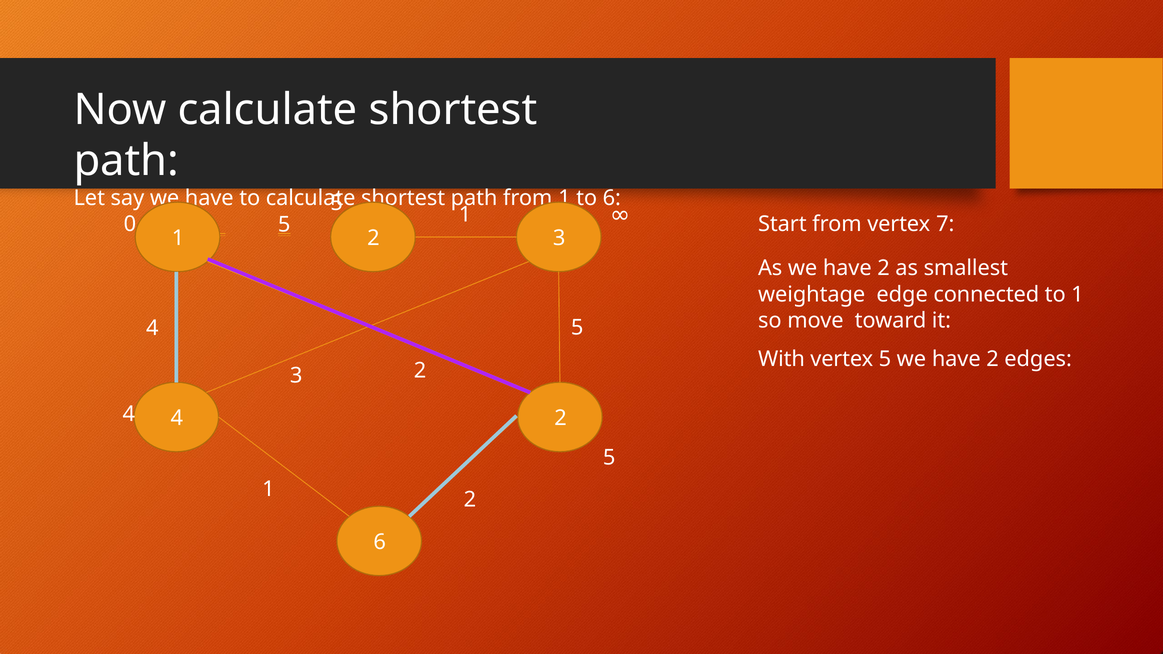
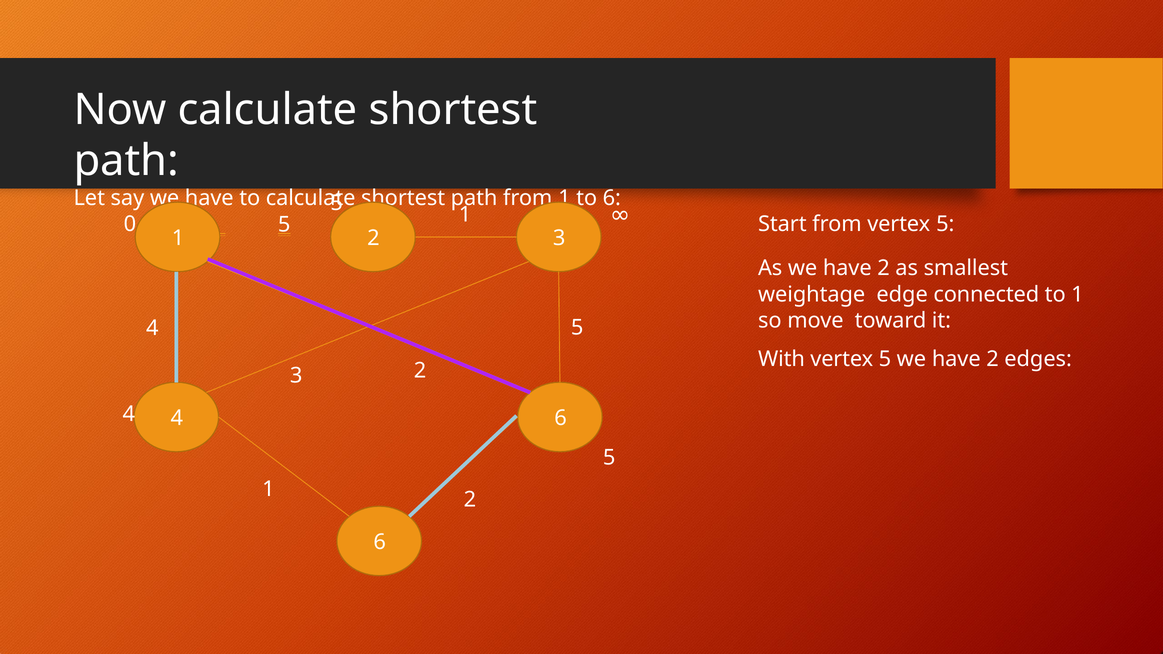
from vertex 7: 7 -> 5 (945, 224)
4 2: 2 -> 6 (560, 418)
